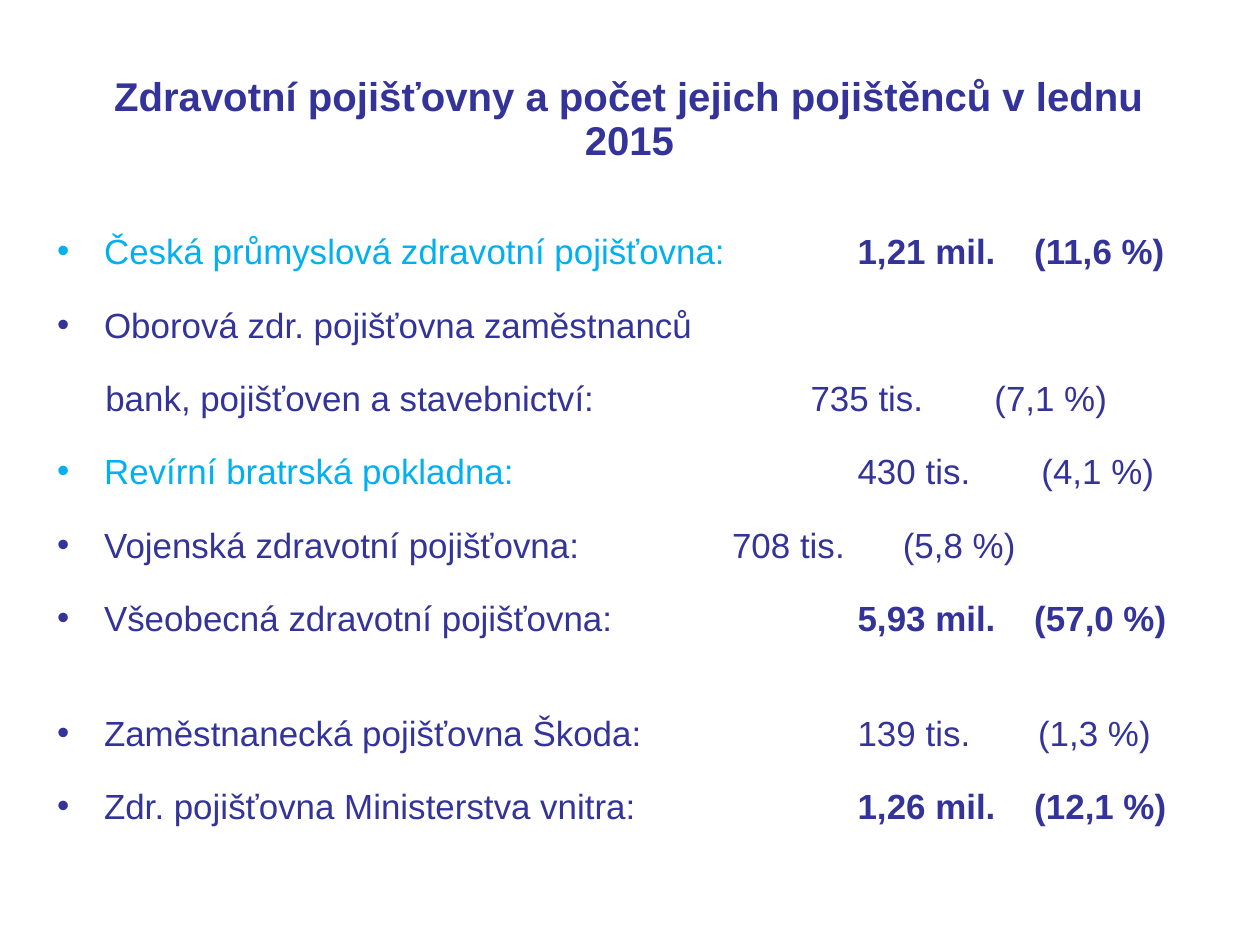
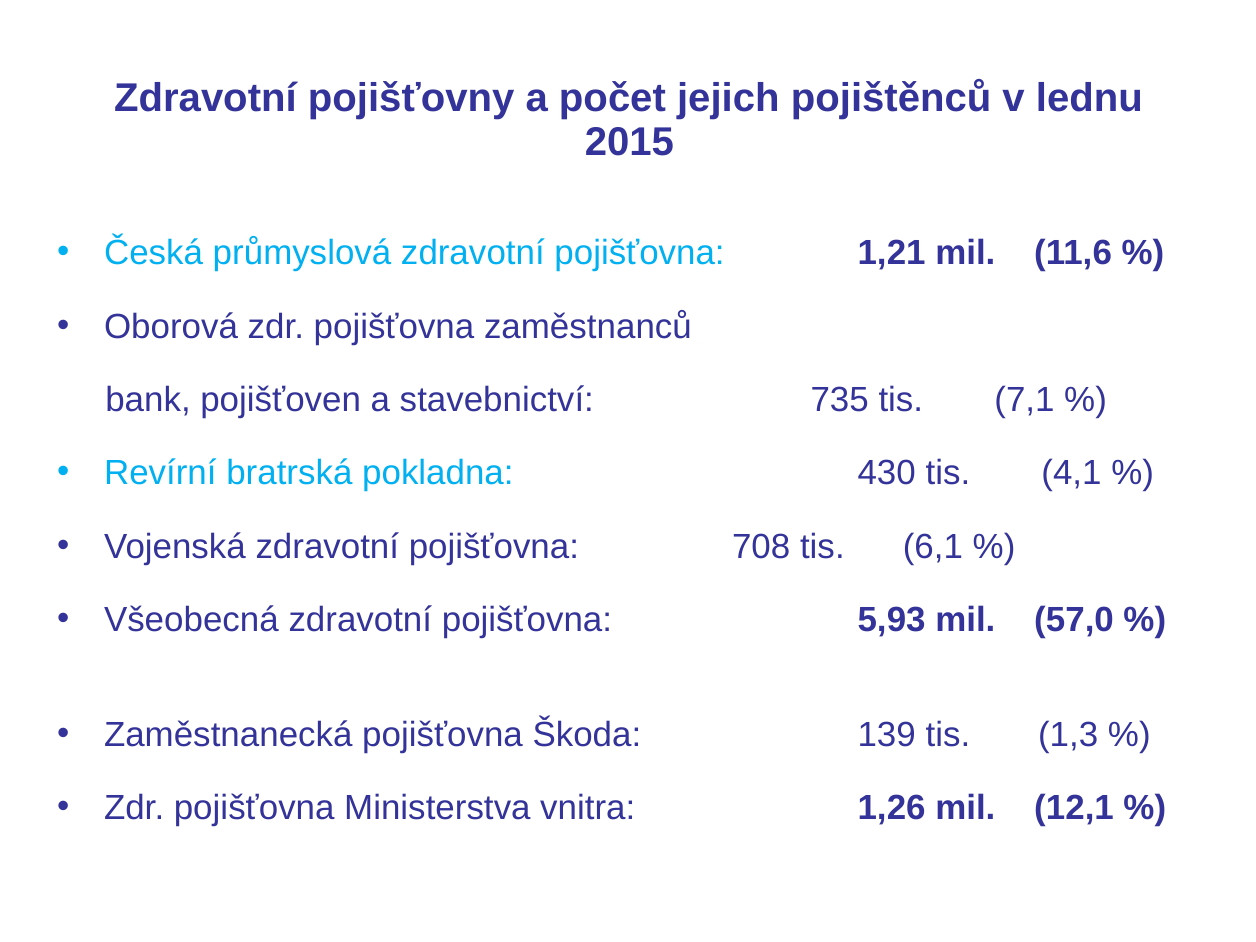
5,8: 5,8 -> 6,1 (933, 547)
